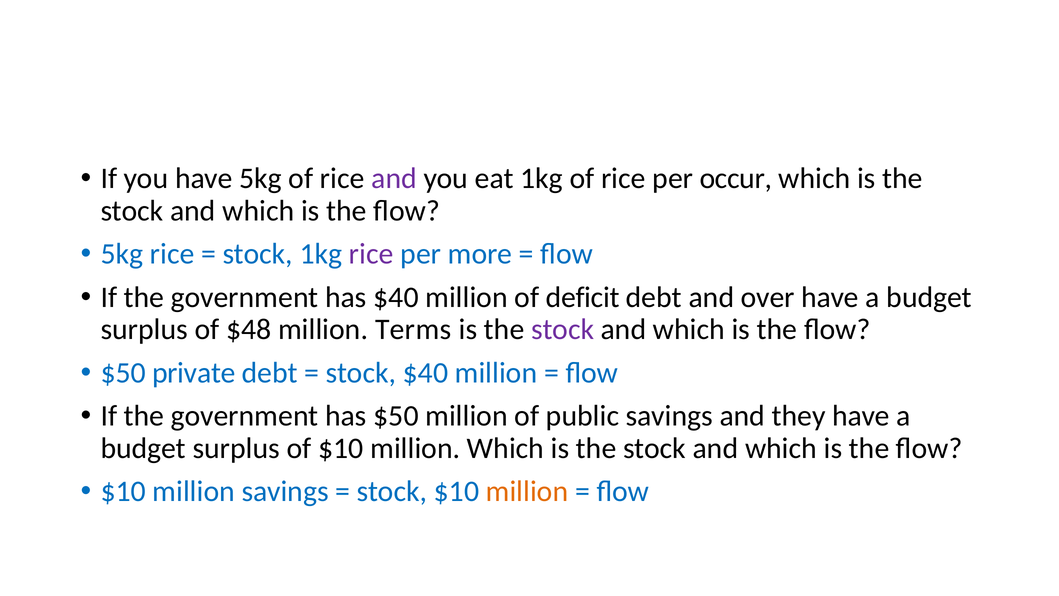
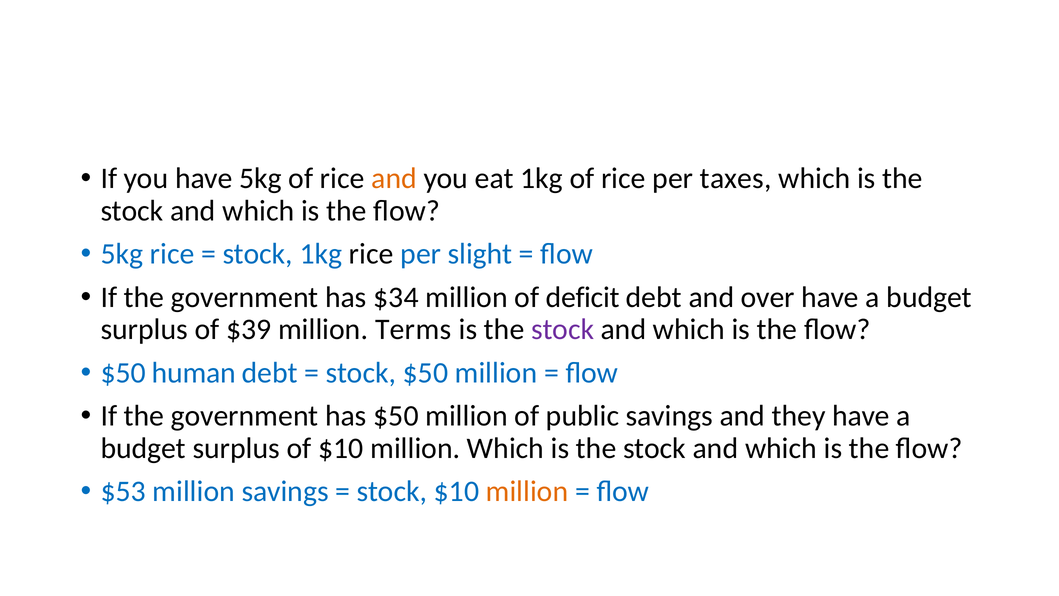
and colour: purple -> orange (394, 178)
occur: occur -> taxes (736, 178)
rice colour: purple -> black (371, 254)
more: more -> slight (480, 254)
has $40: $40 -> $34 (396, 297)
$48: $48 -> $39 (249, 329)
private: private -> human (194, 373)
stock $40: $40 -> $50 (426, 373)
$10: $10 -> $53 (123, 491)
